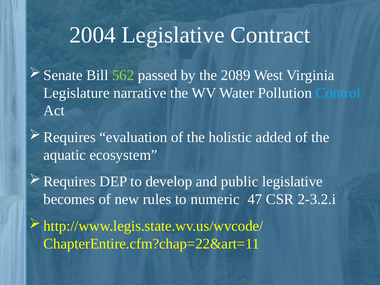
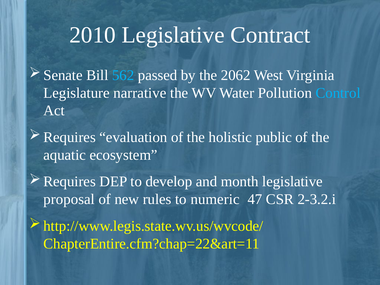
2004: 2004 -> 2010 (93, 35)
562 colour: light green -> light blue (123, 75)
2089: 2089 -> 2062 (236, 75)
added: added -> public (274, 137)
public: public -> month (240, 182)
becomes: becomes -> proposal (69, 199)
